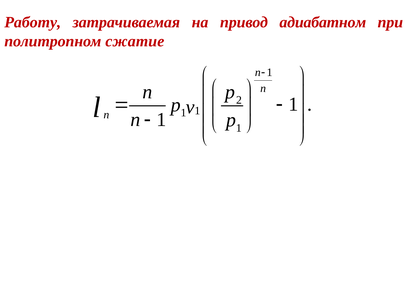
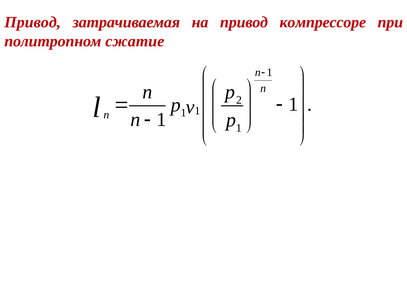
Работу: Работу -> Привод (33, 22)
адиабатном: адиабатном -> компрессоре (323, 22)
